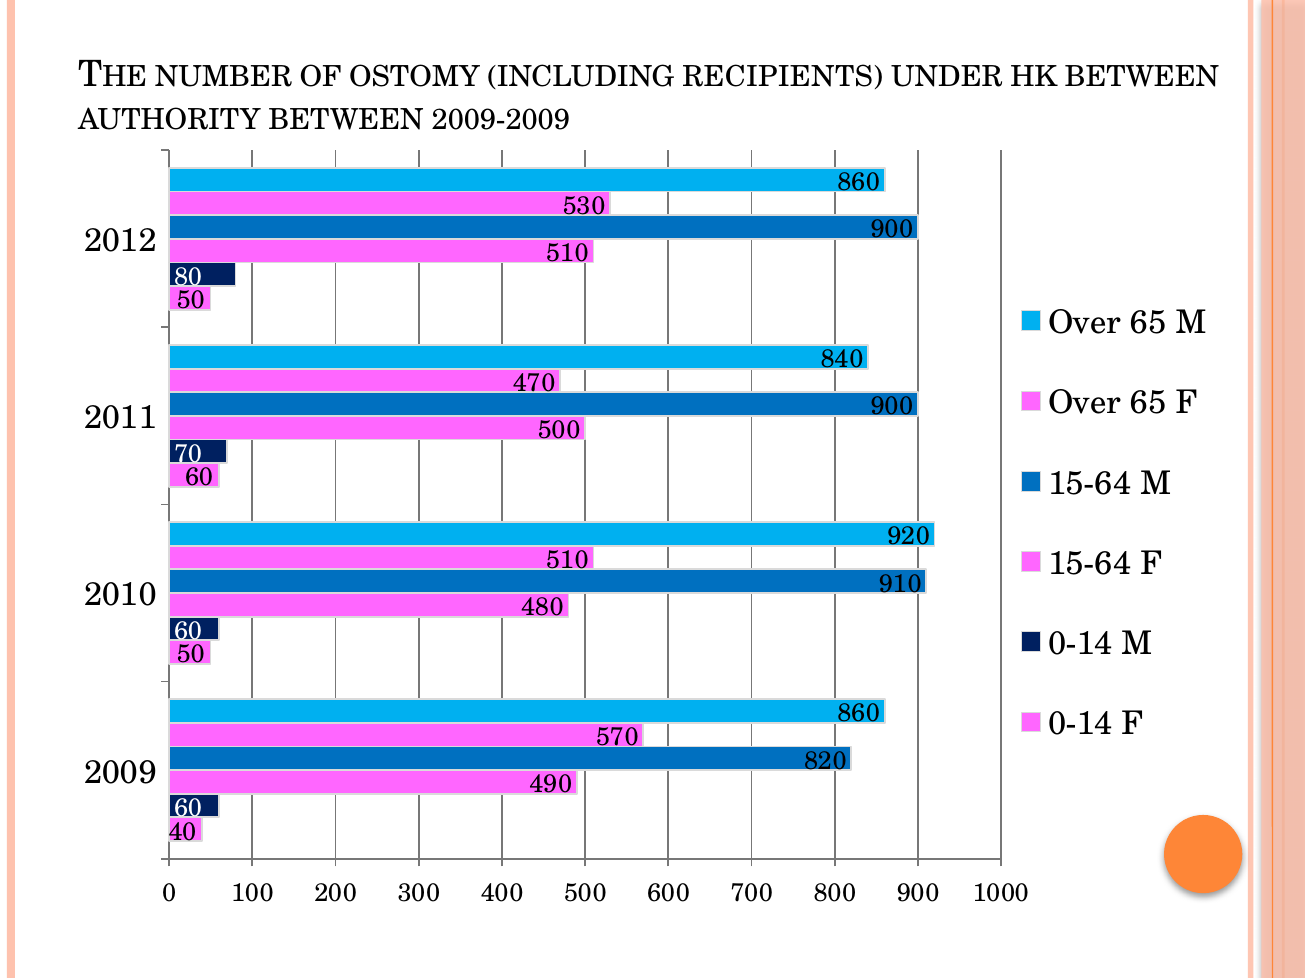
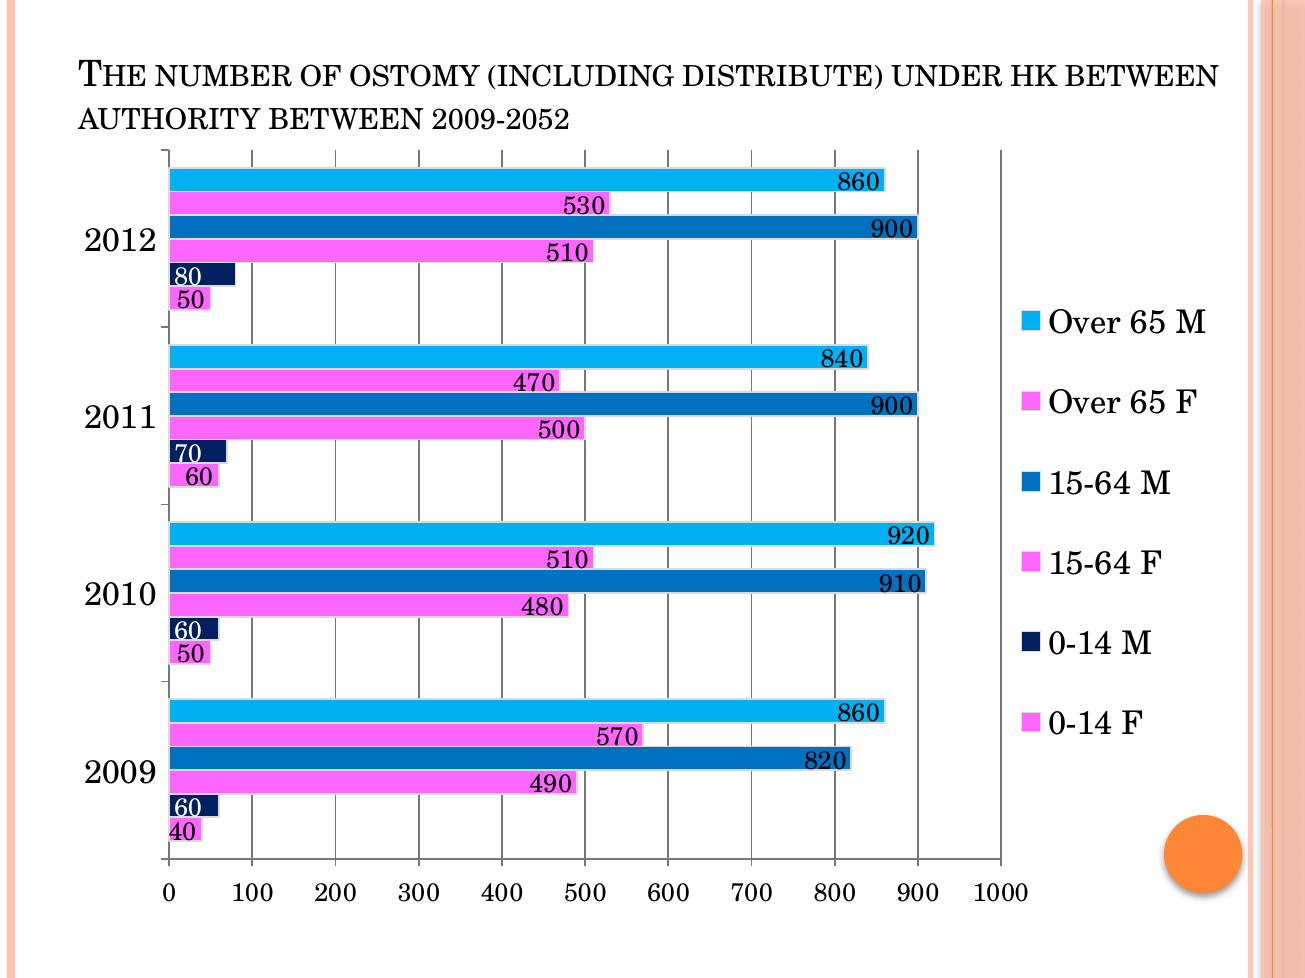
RECIPIENTS: RECIPIENTS -> DISTRIBUTE (783, 77)
2009-2009: 2009-2009 -> 2009-2052 (501, 120)
